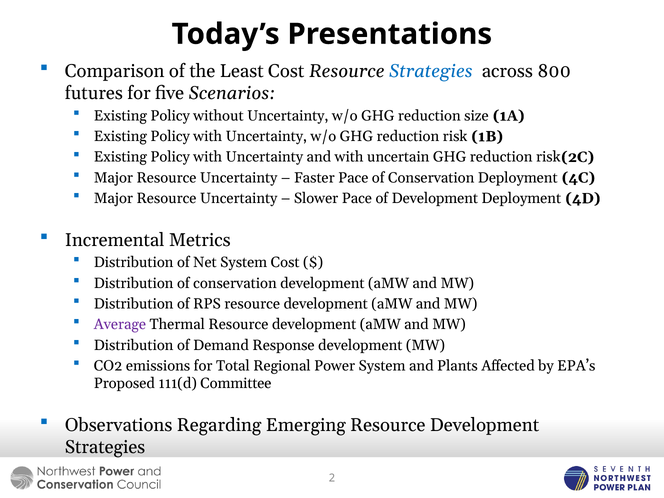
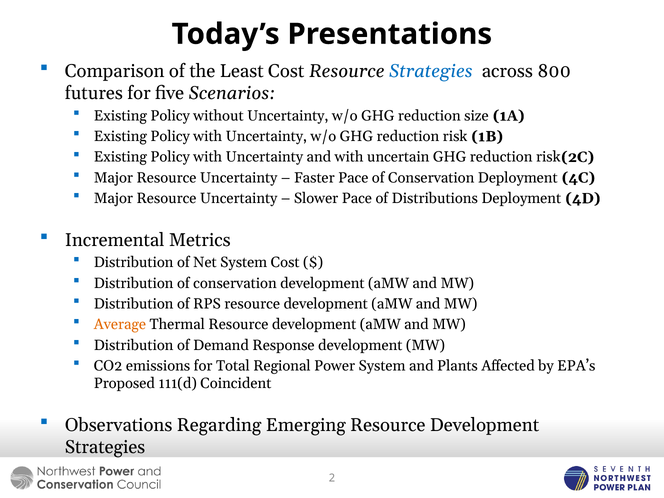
of Development: Development -> Distributions (435, 198)
Average colour: purple -> orange (120, 325)
Committee: Committee -> Coincident (236, 384)
